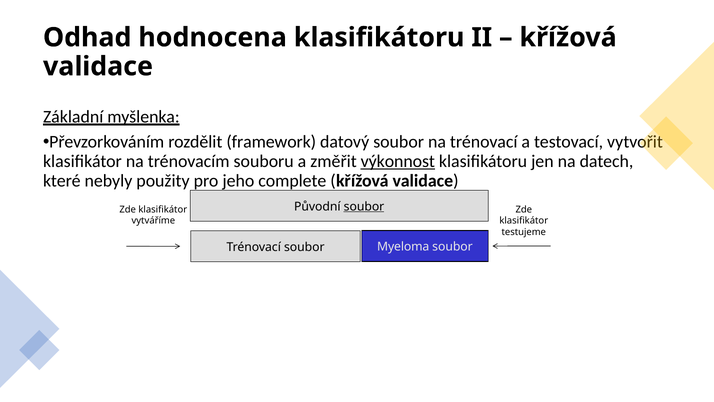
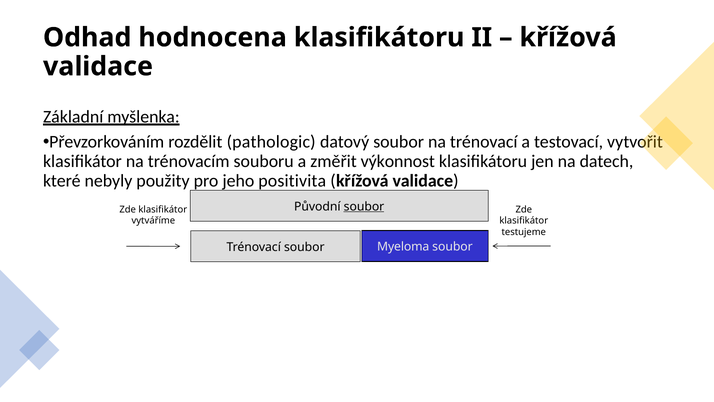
framework: framework -> pathologic (271, 142)
výkonnost underline: present -> none (398, 161)
complete: complete -> positivita (292, 180)
